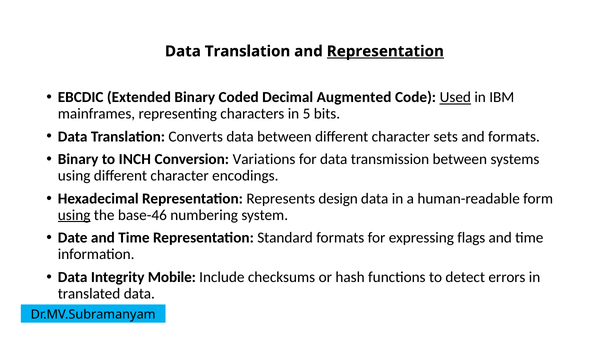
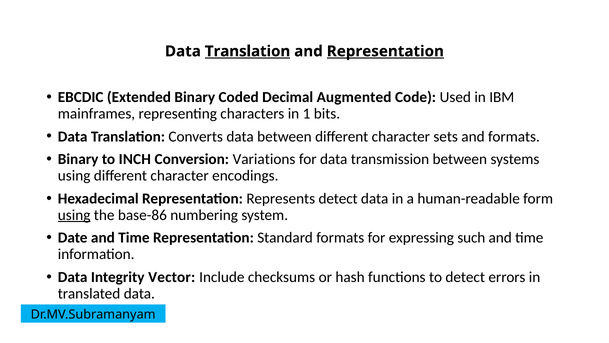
Translation underline: none -> present (248, 51)
Used underline: present -> none (455, 97)
5: 5 -> 1 (307, 114)
Represents design: design -> detect (338, 198)
base-46: base-46 -> base-86 (142, 215)
flags: flags -> such (471, 238)
Mobile: Mobile -> Vector (172, 277)
